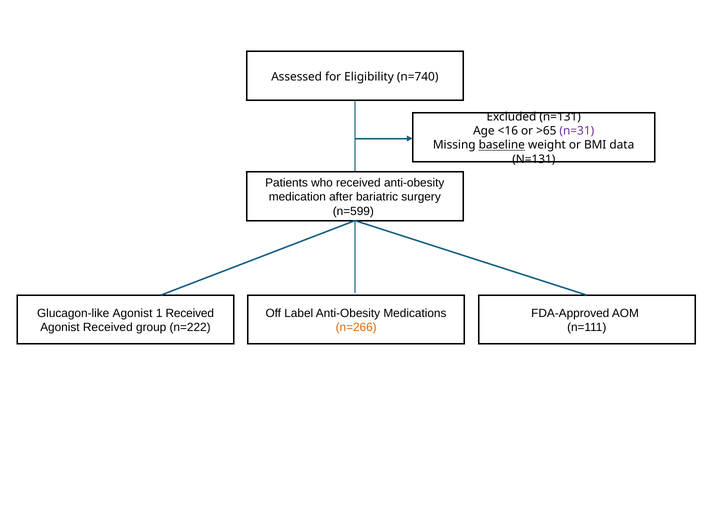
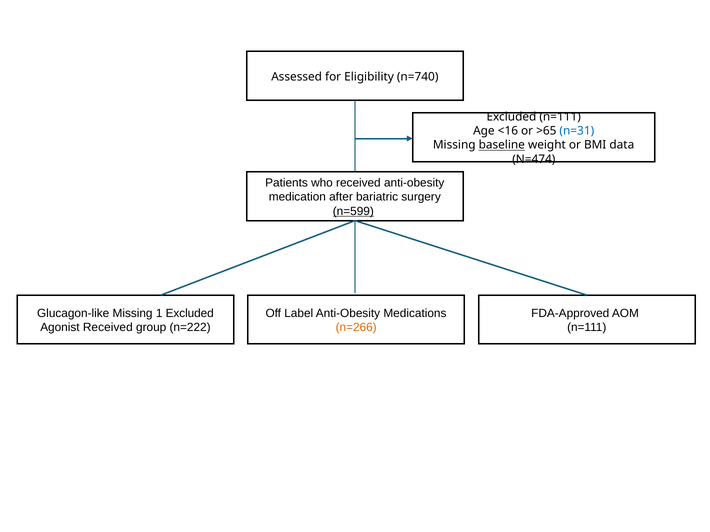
Excluded n=131: n=131 -> n=111 (560, 117)
n=31 colour: purple -> blue (577, 131)
N=131: N=131 -> N=474 (534, 159)
n=599 underline: none -> present (353, 211)
Glucagon-like Agonist: Agonist -> Missing (133, 313)
1 Received: Received -> Excluded (190, 313)
